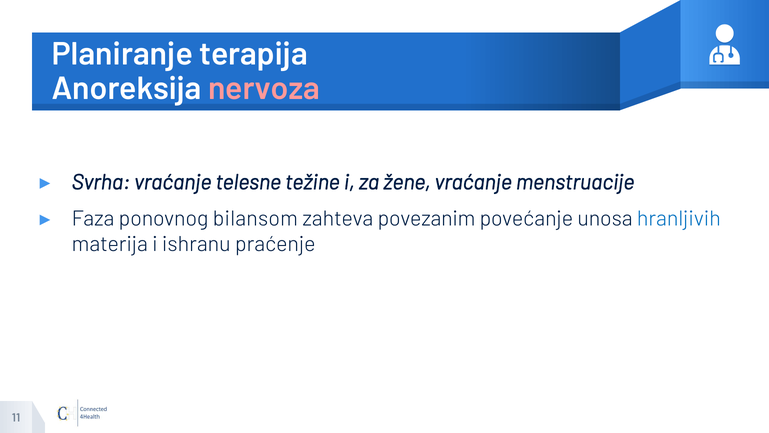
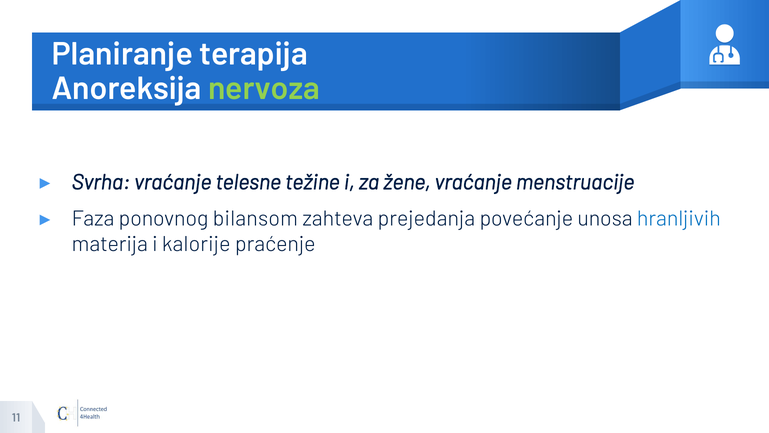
nervoza colour: pink -> light green (264, 89)
povezanim: povezanim -> prejedanja (426, 218)
ishranu: ishranu -> kalorije (196, 244)
